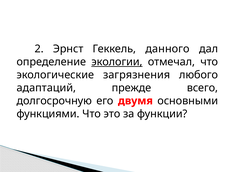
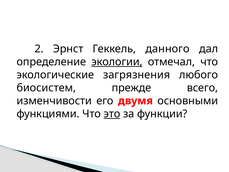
адаптаций: адаптаций -> биосистем (46, 88)
долгосрочную: долгосрочную -> изменчивости (54, 101)
это underline: none -> present (112, 114)
